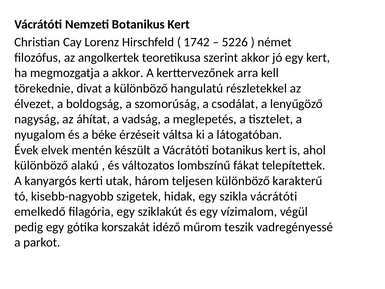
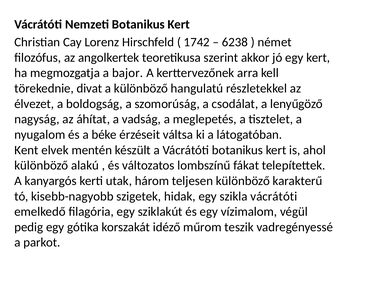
5226: 5226 -> 6238 (235, 42)
a akkor: akkor -> bajor (128, 73)
Évek: Évek -> Kent (26, 150)
